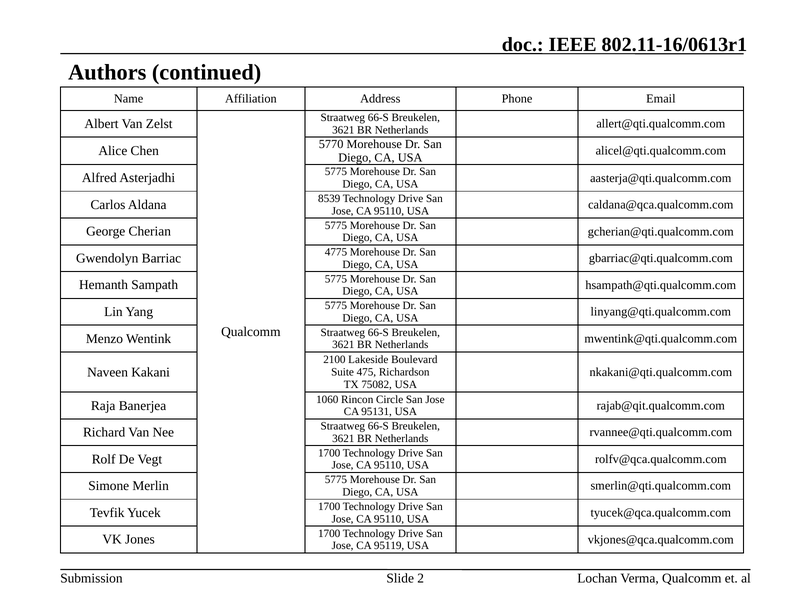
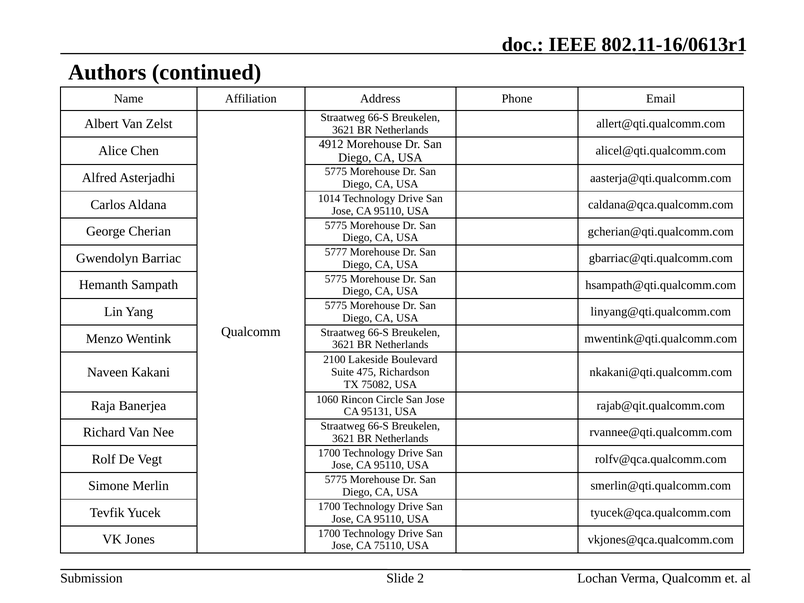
5770: 5770 -> 4912 (331, 144)
8539: 8539 -> 1014 (329, 199)
4775: 4775 -> 5777 (336, 252)
95119: 95119 -> 75110 (389, 546)
